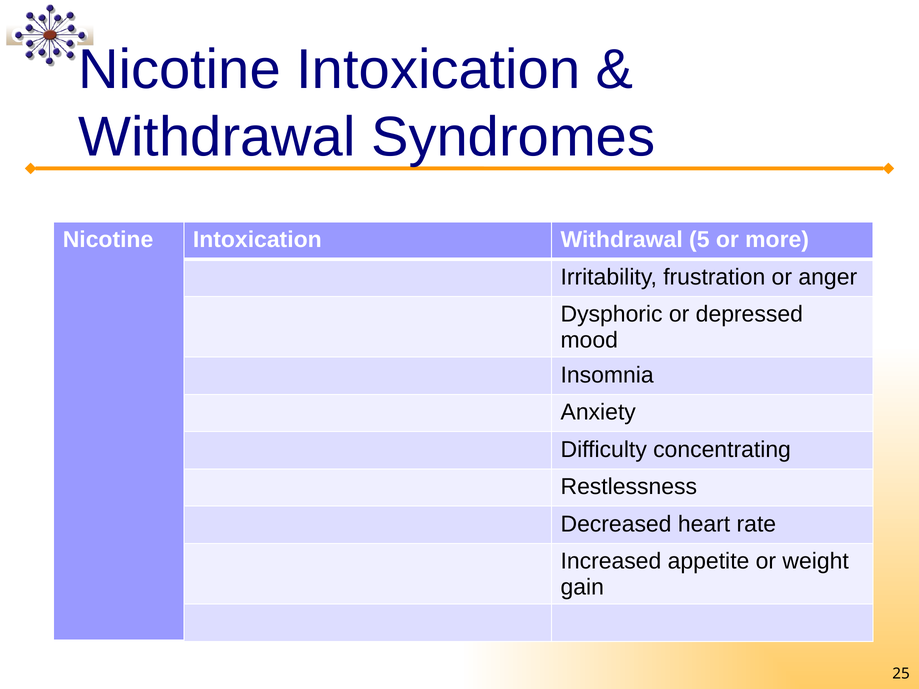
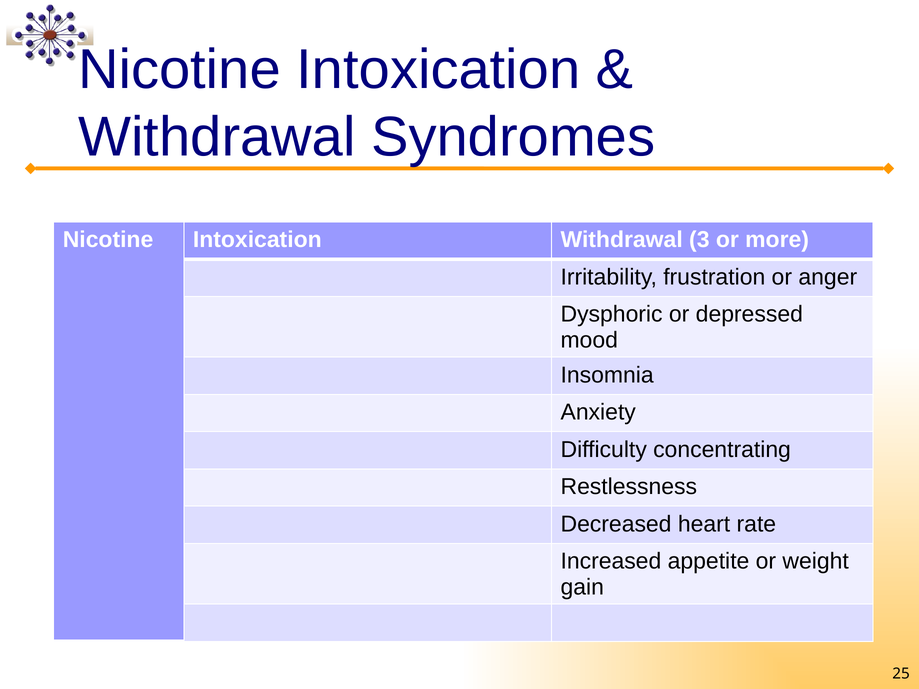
5: 5 -> 3 (699, 240)
